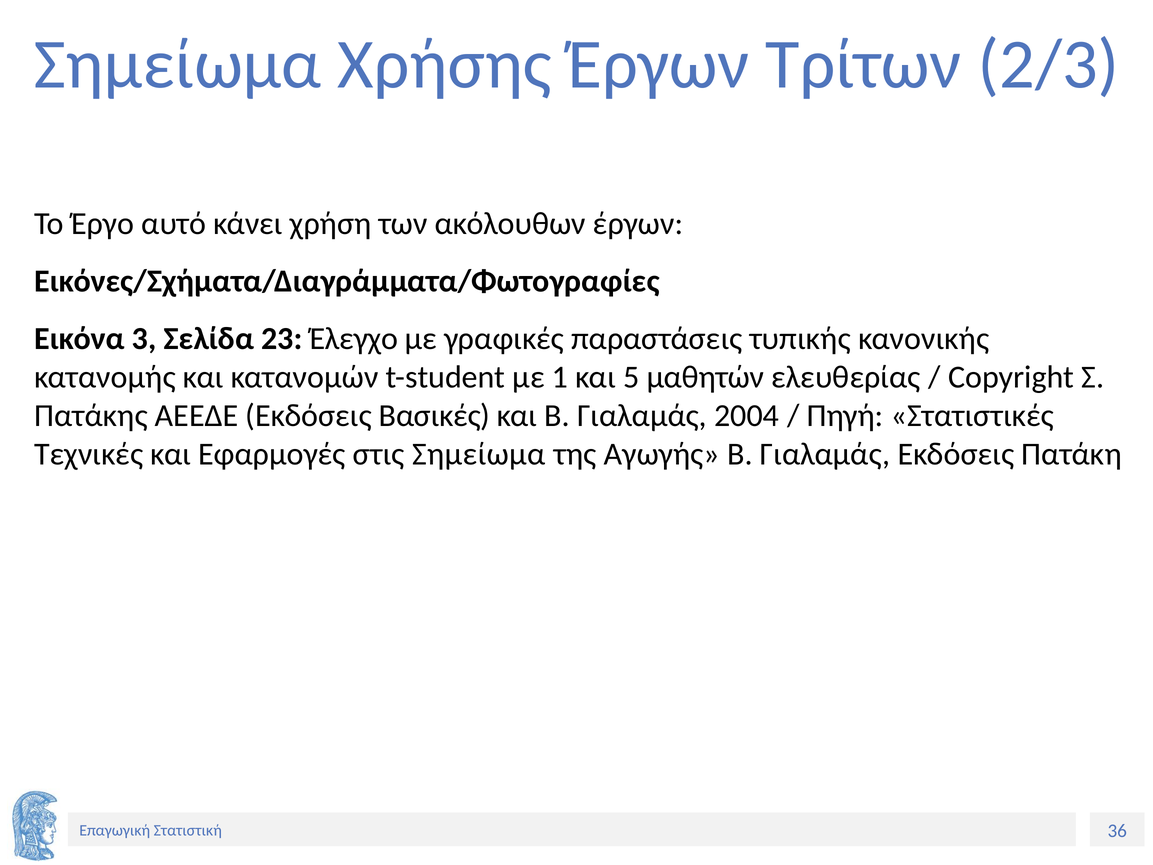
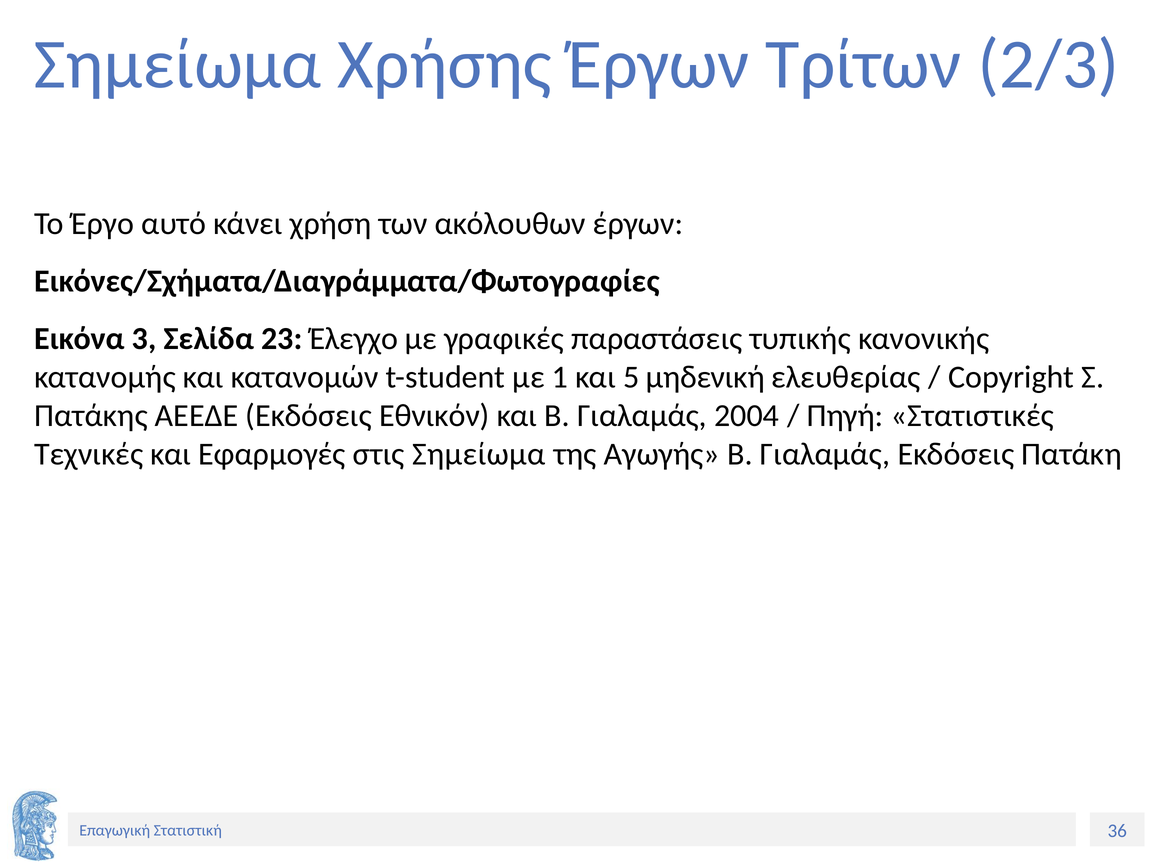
μαθητών: μαθητών -> μηδενική (705, 377)
Βασικές: Βασικές -> Εθνικόν (434, 416)
